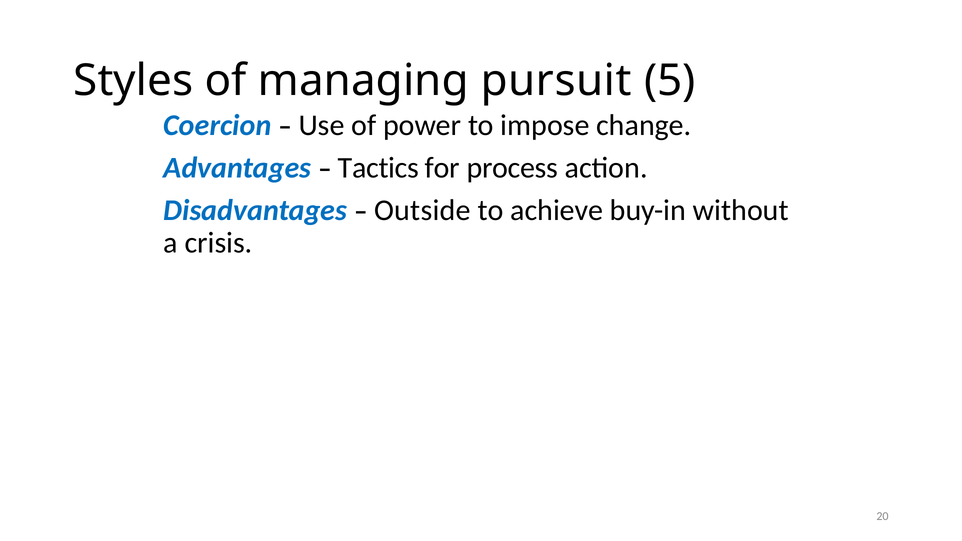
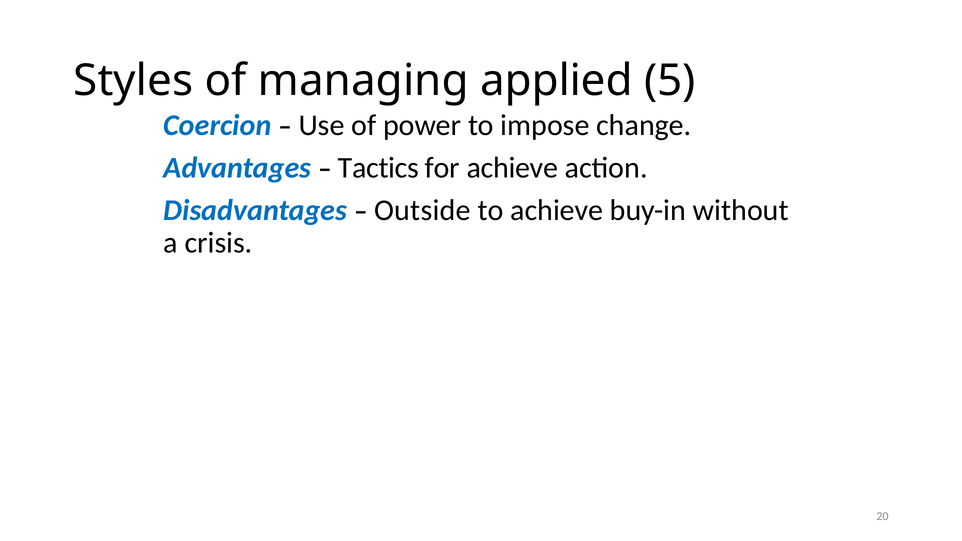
pursuit: pursuit -> applied (556, 81)
for process: process -> achieve (512, 168)
